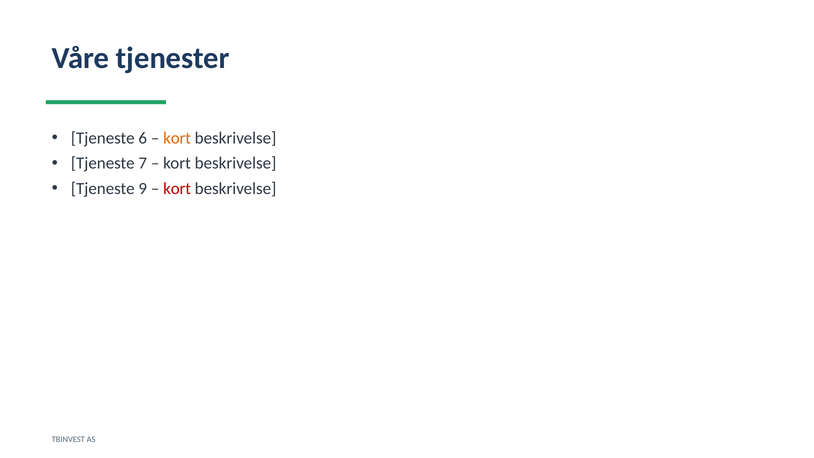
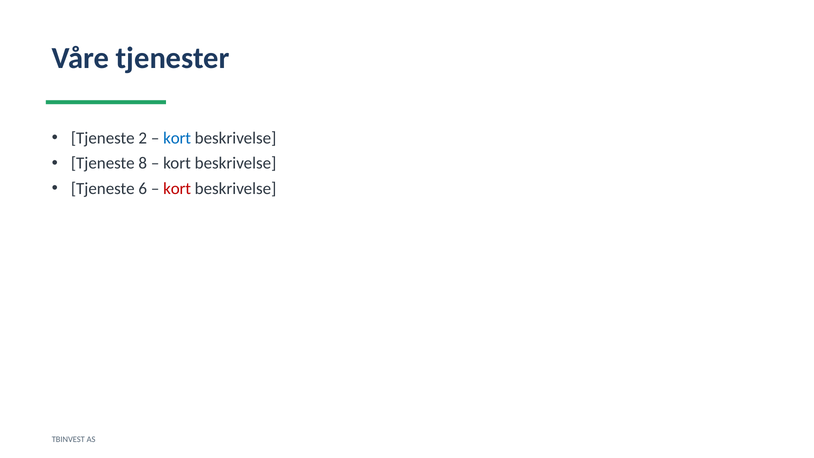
6: 6 -> 2 (143, 138)
kort colour: orange -> blue (177, 138)
7: 7 -> 8 (143, 163)
9: 9 -> 6 (143, 189)
